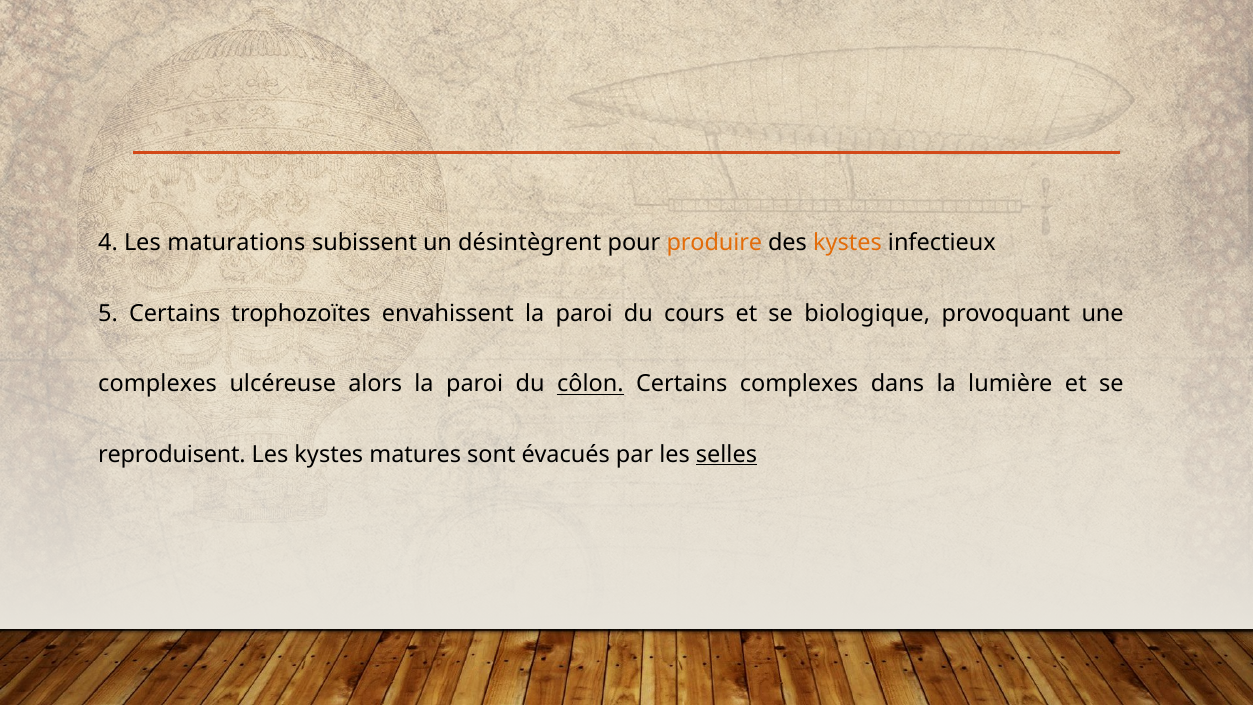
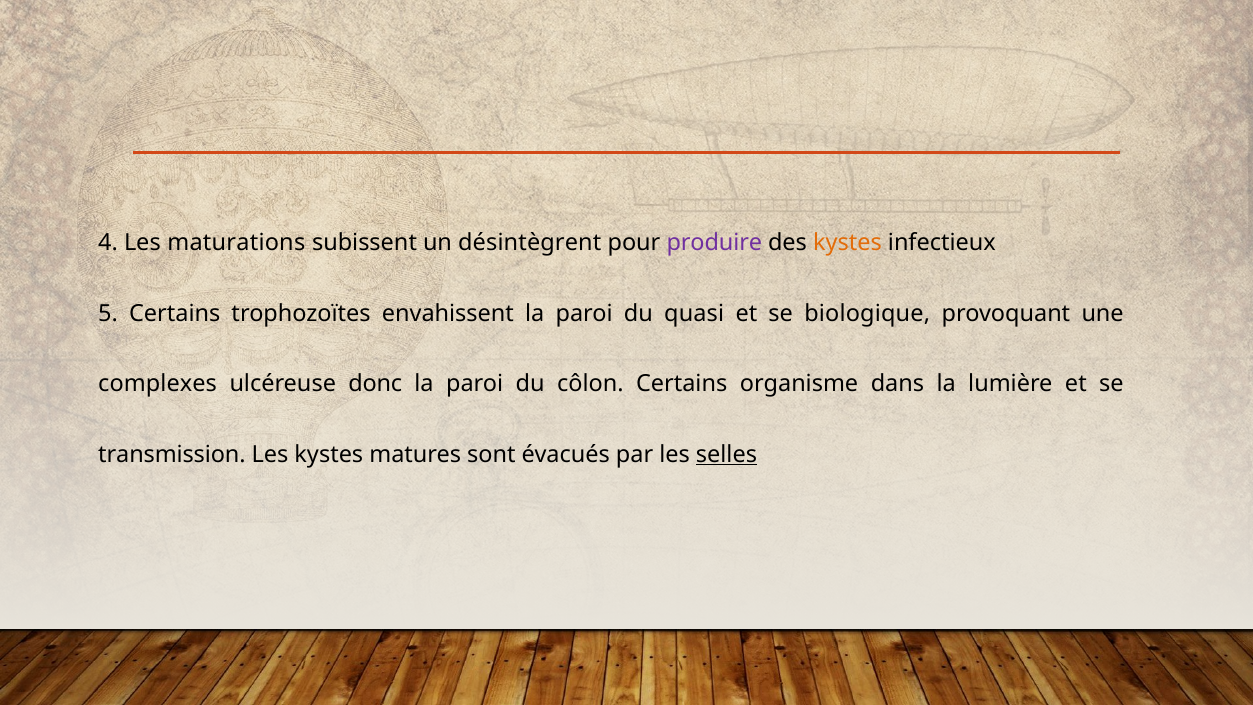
produire colour: orange -> purple (714, 243)
cours: cours -> quasi (694, 314)
alors: alors -> donc (375, 384)
côlon underline: present -> none (590, 384)
Certains complexes: complexes -> organisme (799, 384)
reproduisent: reproduisent -> transmission (172, 454)
